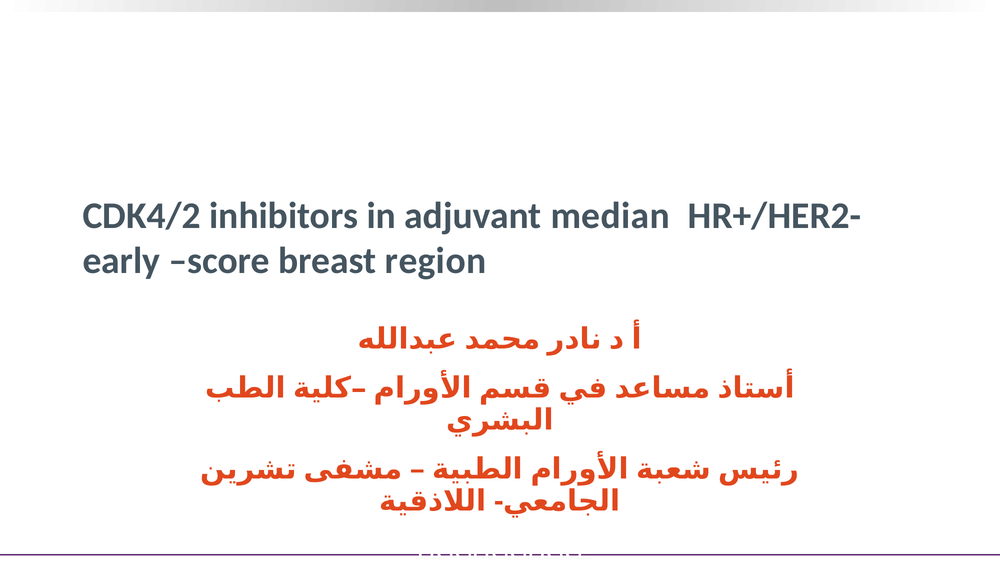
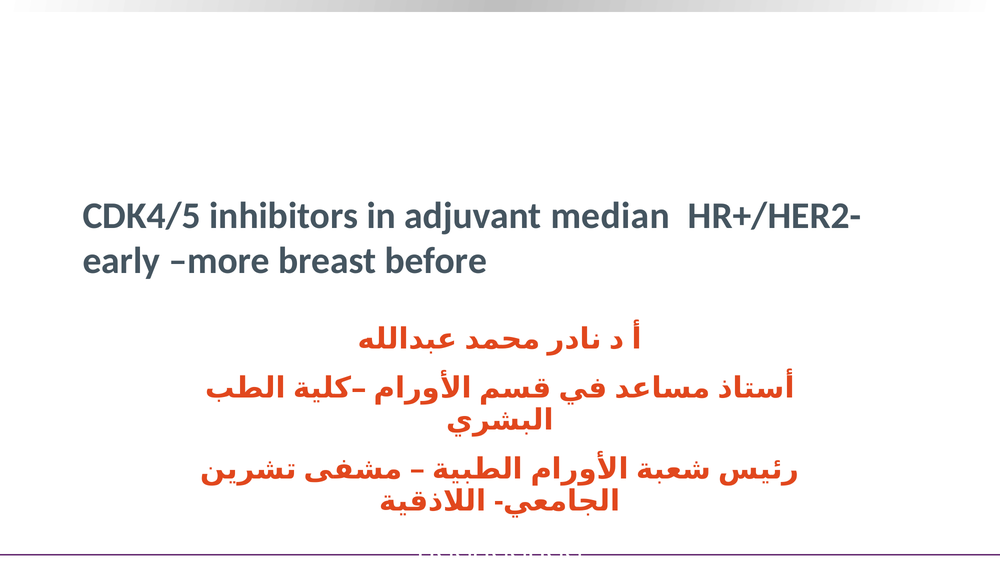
CDK4/2: CDK4/2 -> CDK4/5 (142, 216)
score: score -> more (219, 261)
region: region -> before (436, 261)
